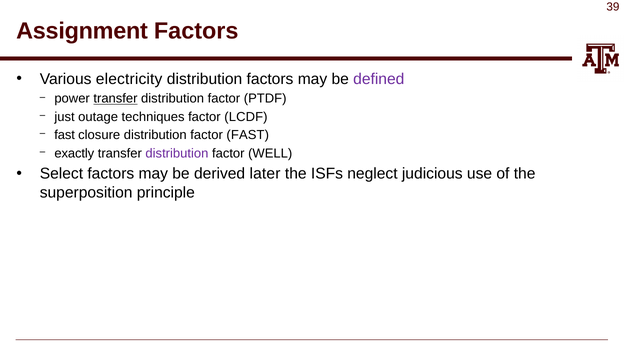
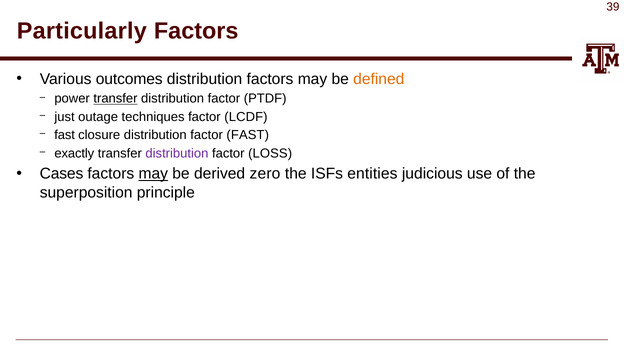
Assignment: Assignment -> Particularly (82, 31)
electricity: electricity -> outcomes (129, 79)
defined colour: purple -> orange (379, 79)
WELL: WELL -> LOSS (270, 153)
Select: Select -> Cases (62, 174)
may underline: none -> present (153, 174)
later: later -> zero (265, 174)
neglect: neglect -> entities (372, 174)
